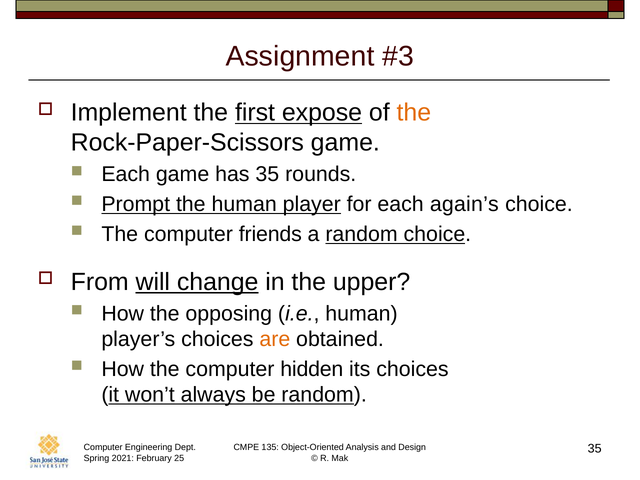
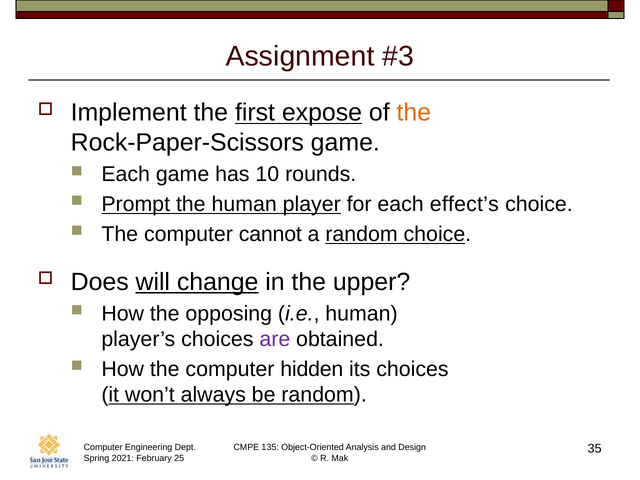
has 35: 35 -> 10 (267, 174)
again’s: again’s -> effect’s (464, 204)
friends: friends -> cannot (270, 234)
From: From -> Does (100, 282)
are colour: orange -> purple (275, 339)
